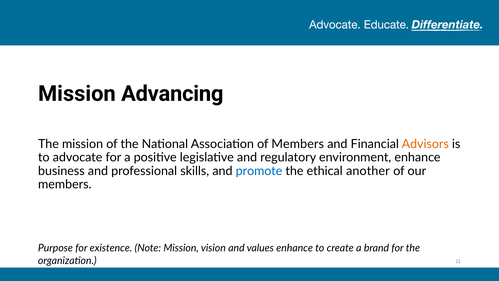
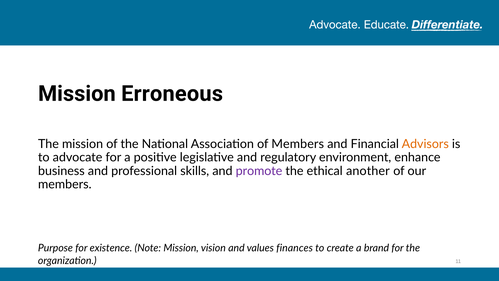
Advancing: Advancing -> Erroneous (172, 94)
promote colour: blue -> purple (259, 171)
values enhance: enhance -> finances (295, 248)
